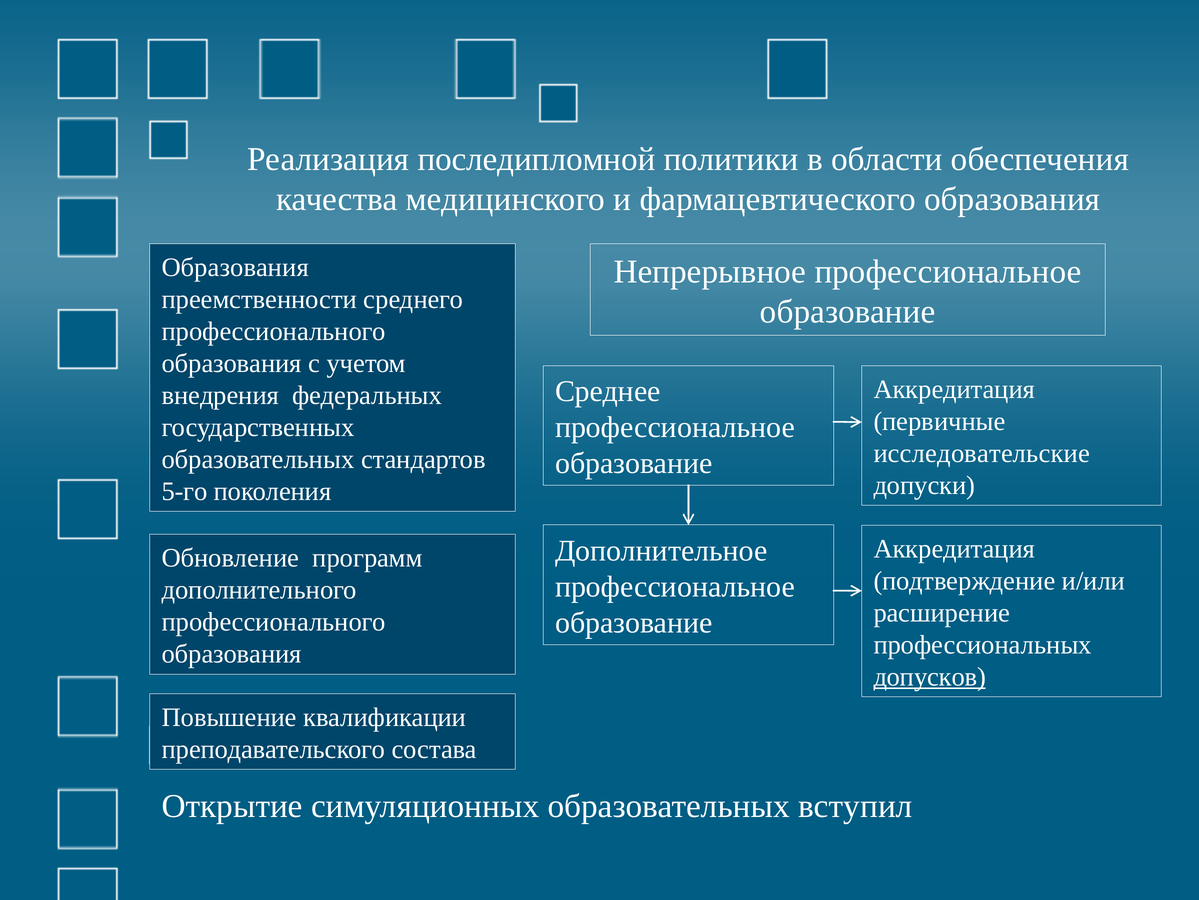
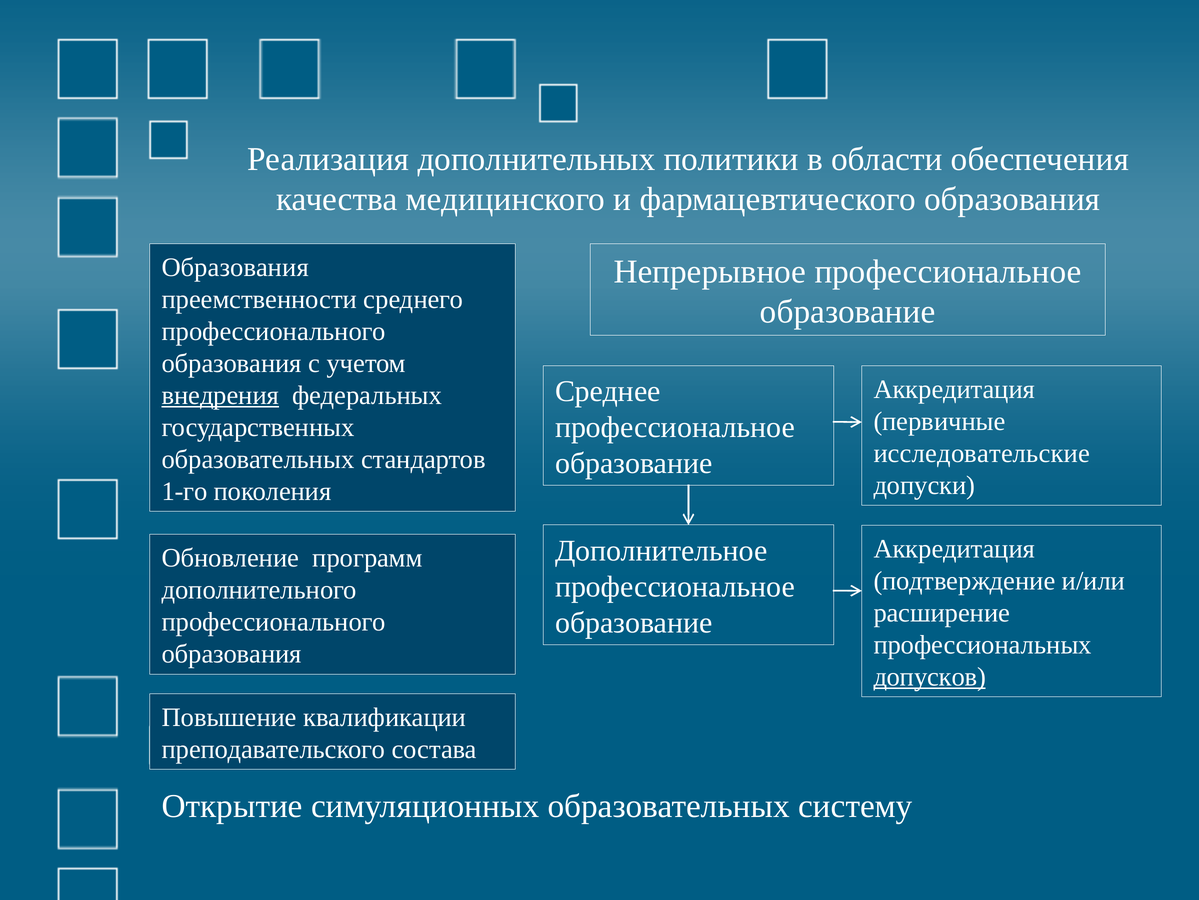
последипломной: последипломной -> дополнительных (536, 159)
внедрения underline: none -> present (220, 395)
5-го: 5-го -> 1-го (185, 491)
вступил: вступил -> систему (855, 806)
